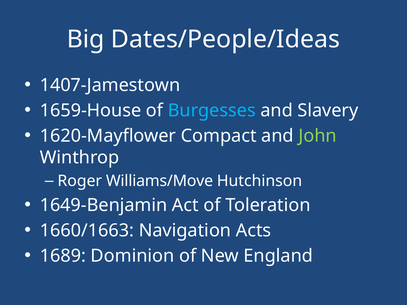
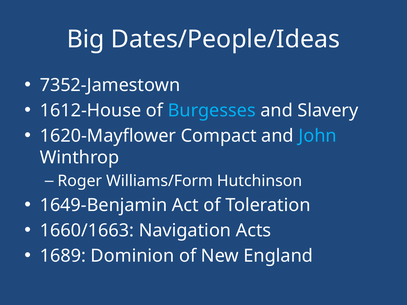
1407-Jamestown: 1407-Jamestown -> 7352-Jamestown (110, 85)
1659-House: 1659-House -> 1612-House (90, 111)
John colour: light green -> light blue (318, 136)
Williams/Move: Williams/Move -> Williams/Form (159, 181)
